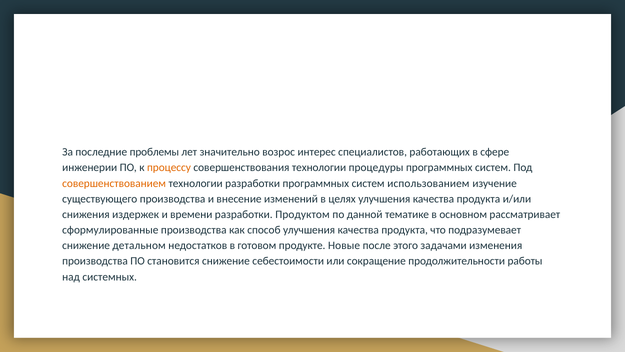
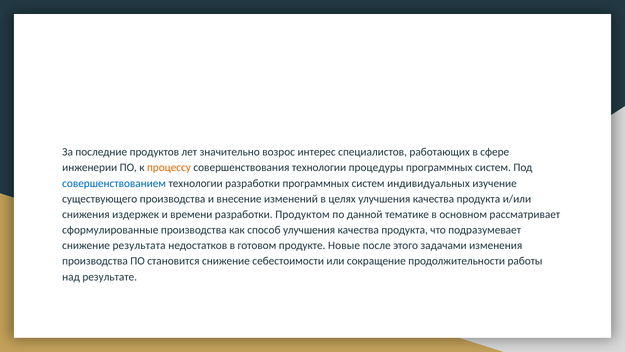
проблемы: проблемы -> продуктов (154, 152)
совершенствованием colour: orange -> blue (114, 183)
использованием: использованием -> индивидуальных (428, 183)
детальном: детальном -> результата (139, 245)
системных: системных -> результате (110, 277)
